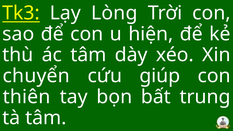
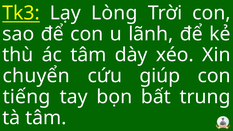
hiện: hiện -> lãnh (151, 34)
thiên: thiên -> tiếng (27, 97)
